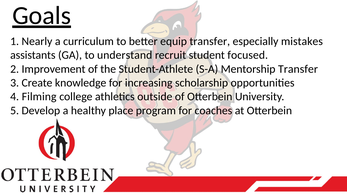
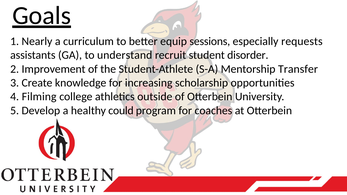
equip transfer: transfer -> sessions (210, 41)
mistakes: mistakes -> requests (302, 41)
focused: focused -> disorder (248, 55)
place: place -> could (121, 111)
